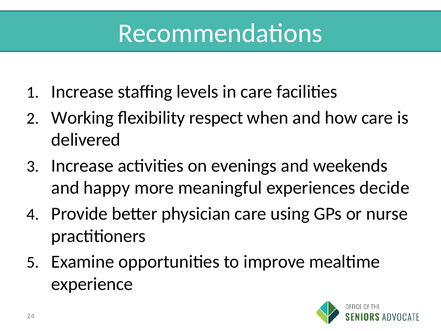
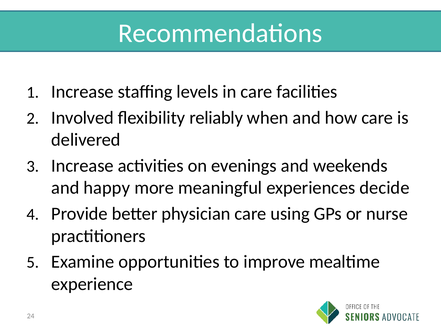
Working: Working -> Involved (83, 118)
respect: respect -> reliably (216, 118)
